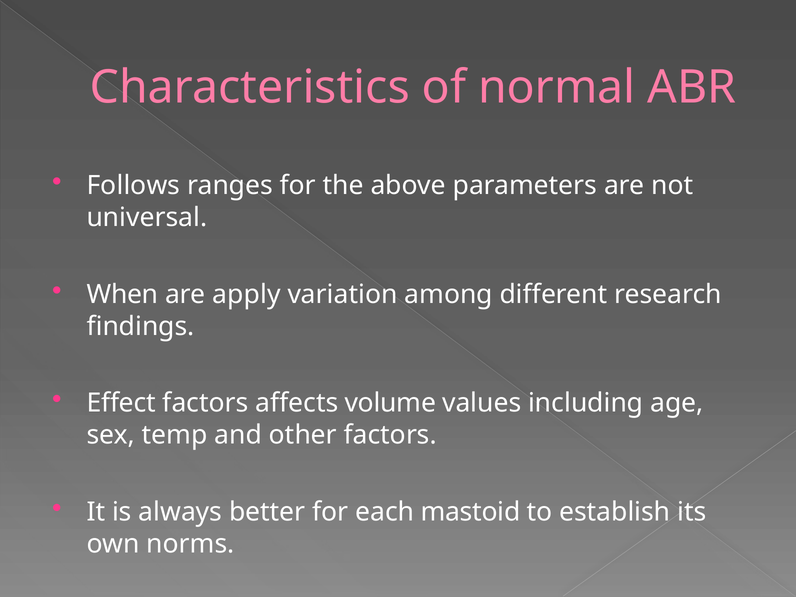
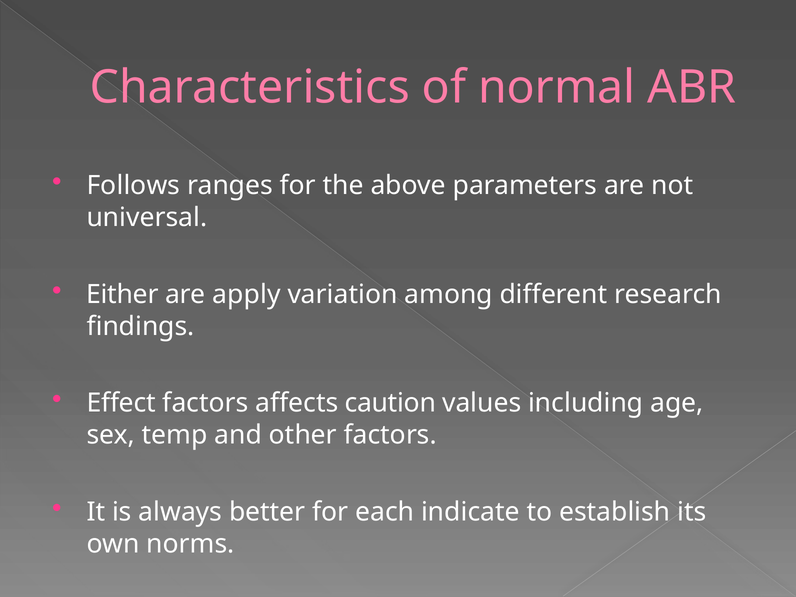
When: When -> Either (123, 294)
volume: volume -> caution (390, 403)
mastoid: mastoid -> indicate (470, 512)
